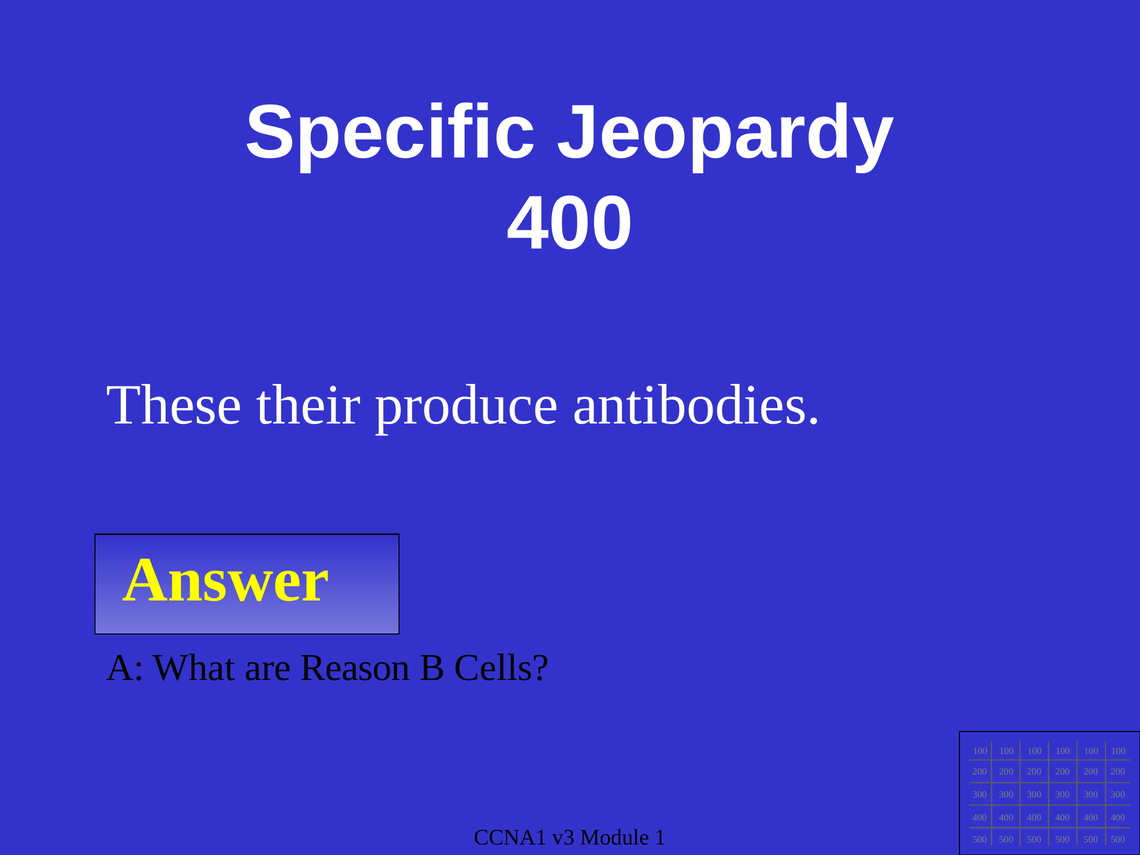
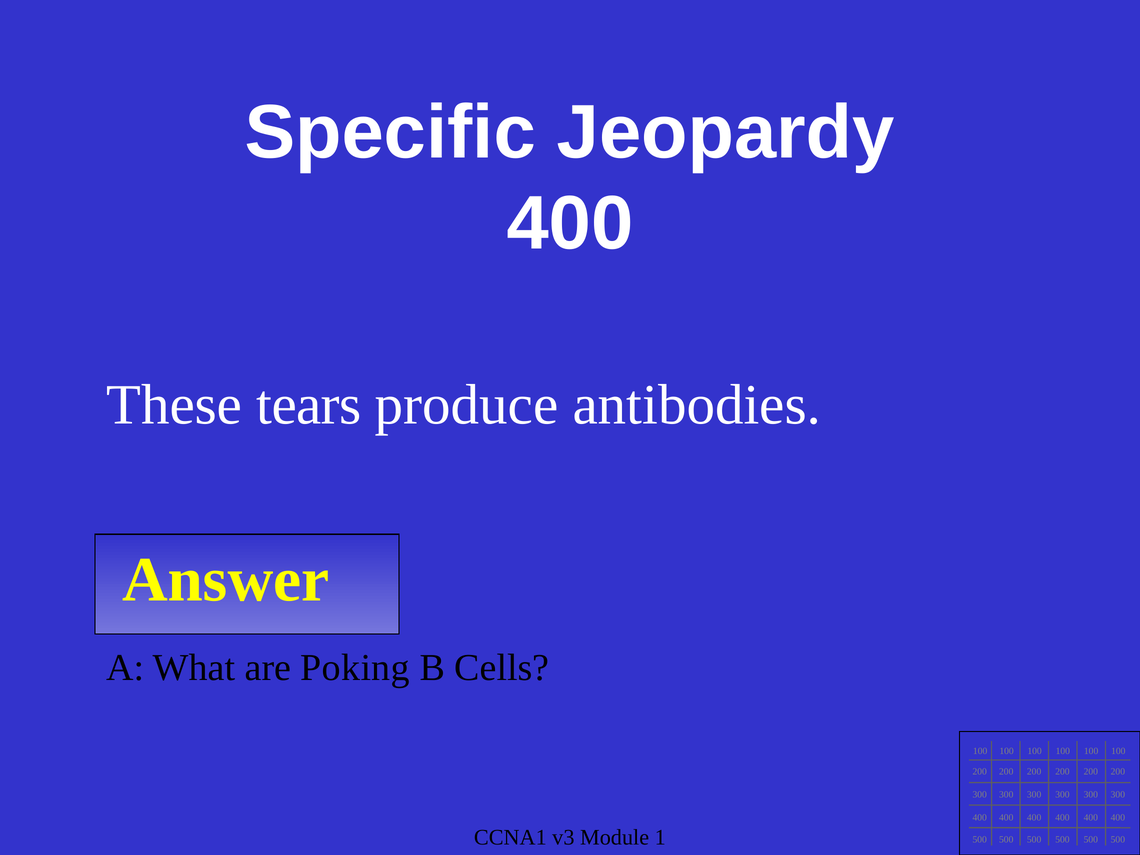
their: their -> tears (309, 405)
Reason: Reason -> Poking (355, 668)
